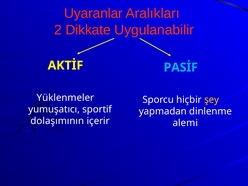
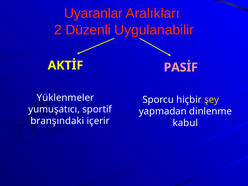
Dikkate: Dikkate -> Düzenli (88, 30)
PASİF colour: light blue -> pink (181, 67)
dolaşımının: dolaşımının -> branşındaki (57, 121)
alemi: alemi -> kabul (185, 123)
